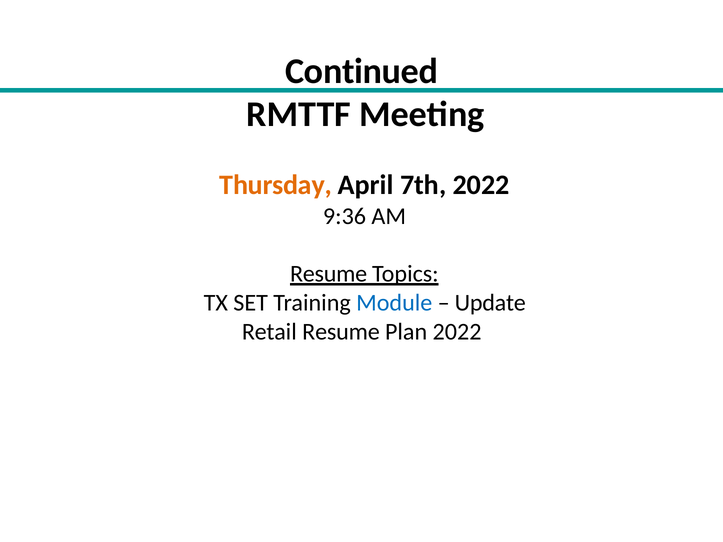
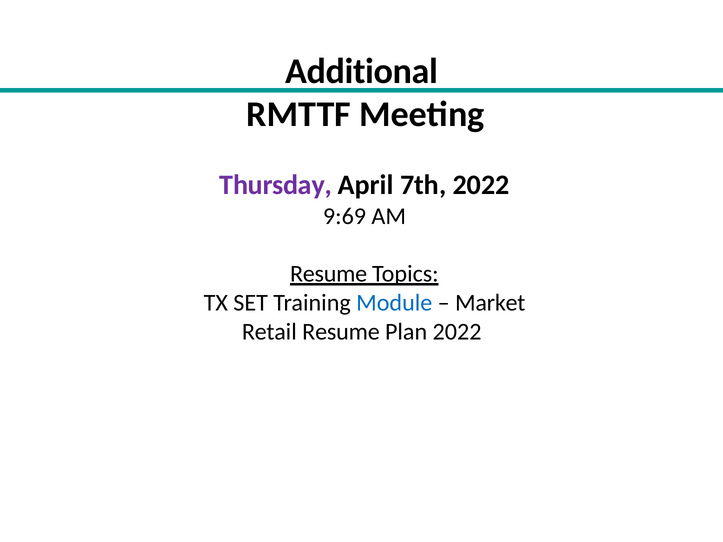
Continued: Continued -> Additional (362, 71)
Thursday colour: orange -> purple (276, 185)
9:36: 9:36 -> 9:69 (345, 216)
Update: Update -> Market (490, 303)
